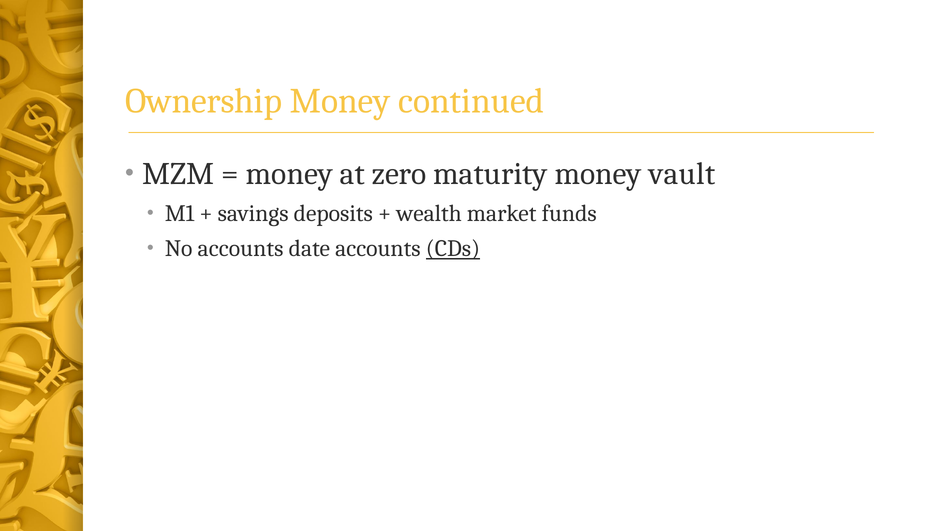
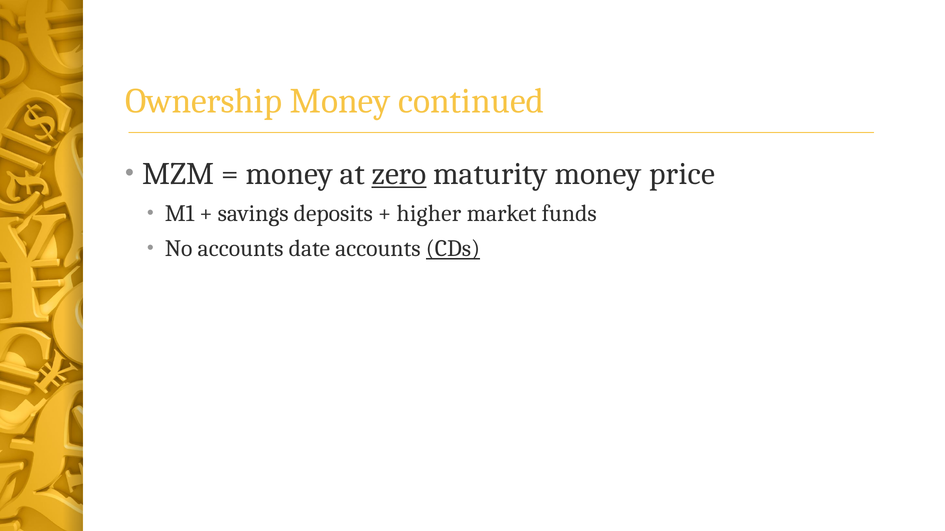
zero underline: none -> present (399, 174)
vault: vault -> price (682, 174)
wealth: wealth -> higher (429, 214)
